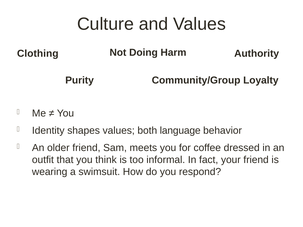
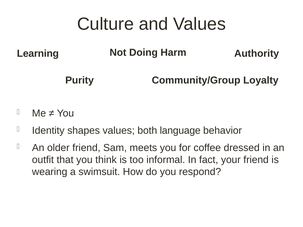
Clothing: Clothing -> Learning (38, 54)
